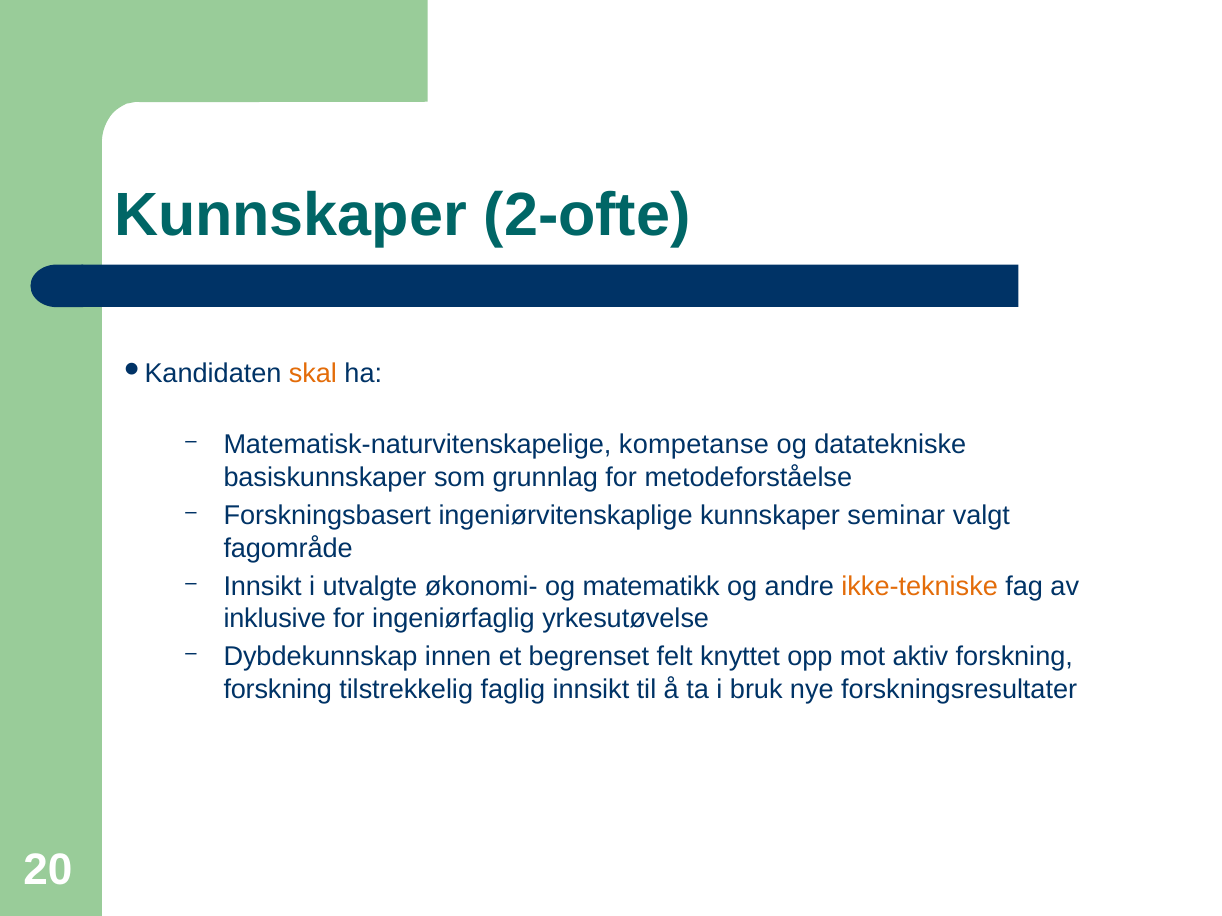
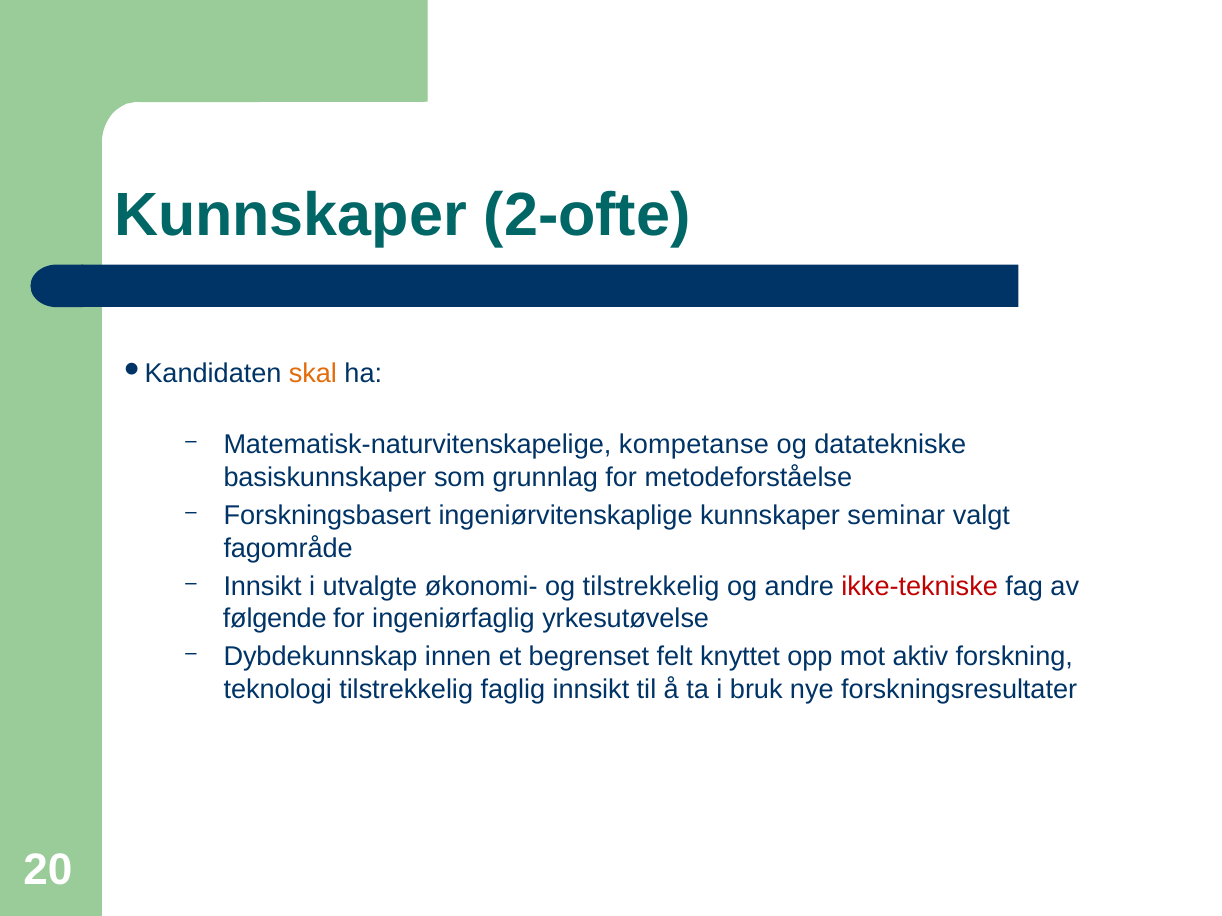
og matematikk: matematikk -> tilstrekkelig (651, 586)
ikke-tekniske colour: orange -> red (920, 586)
inklusive: inklusive -> følgende (275, 619)
forskning: forskning -> teknologi (278, 690)
